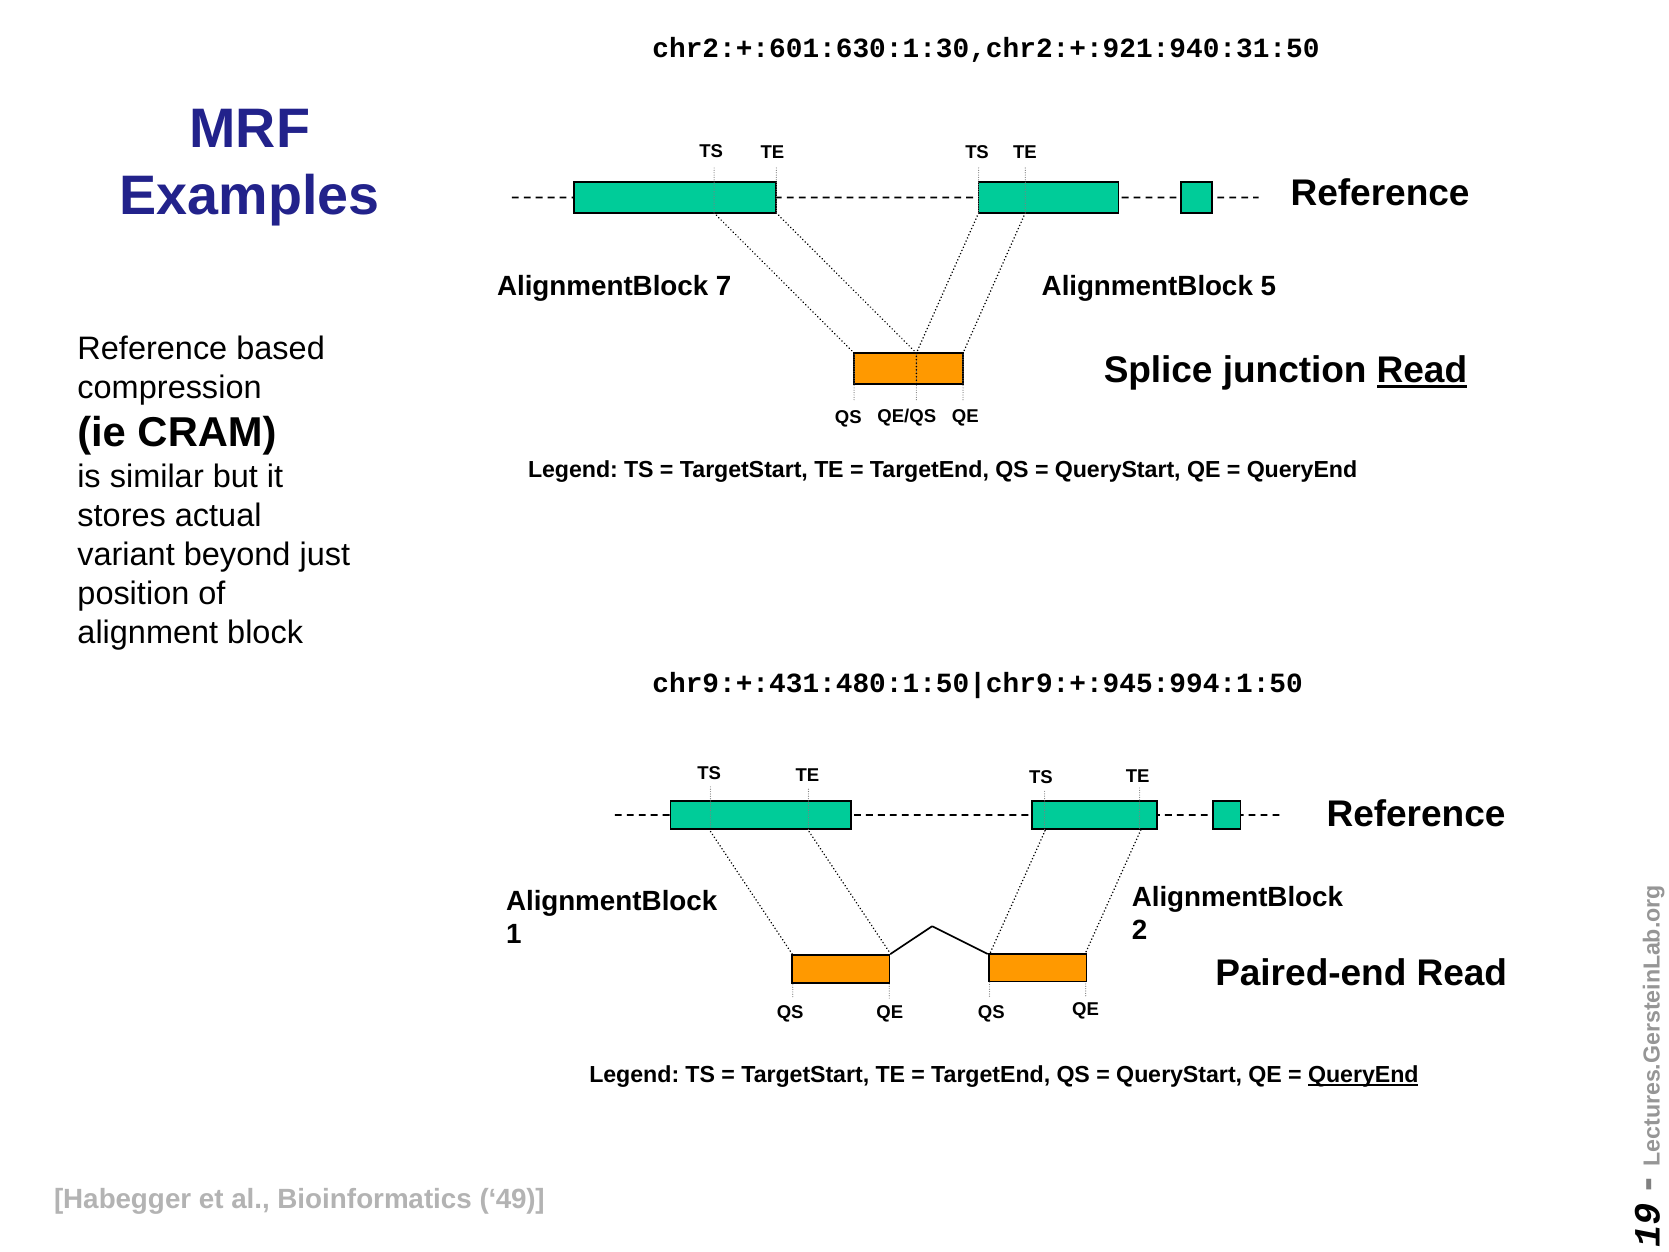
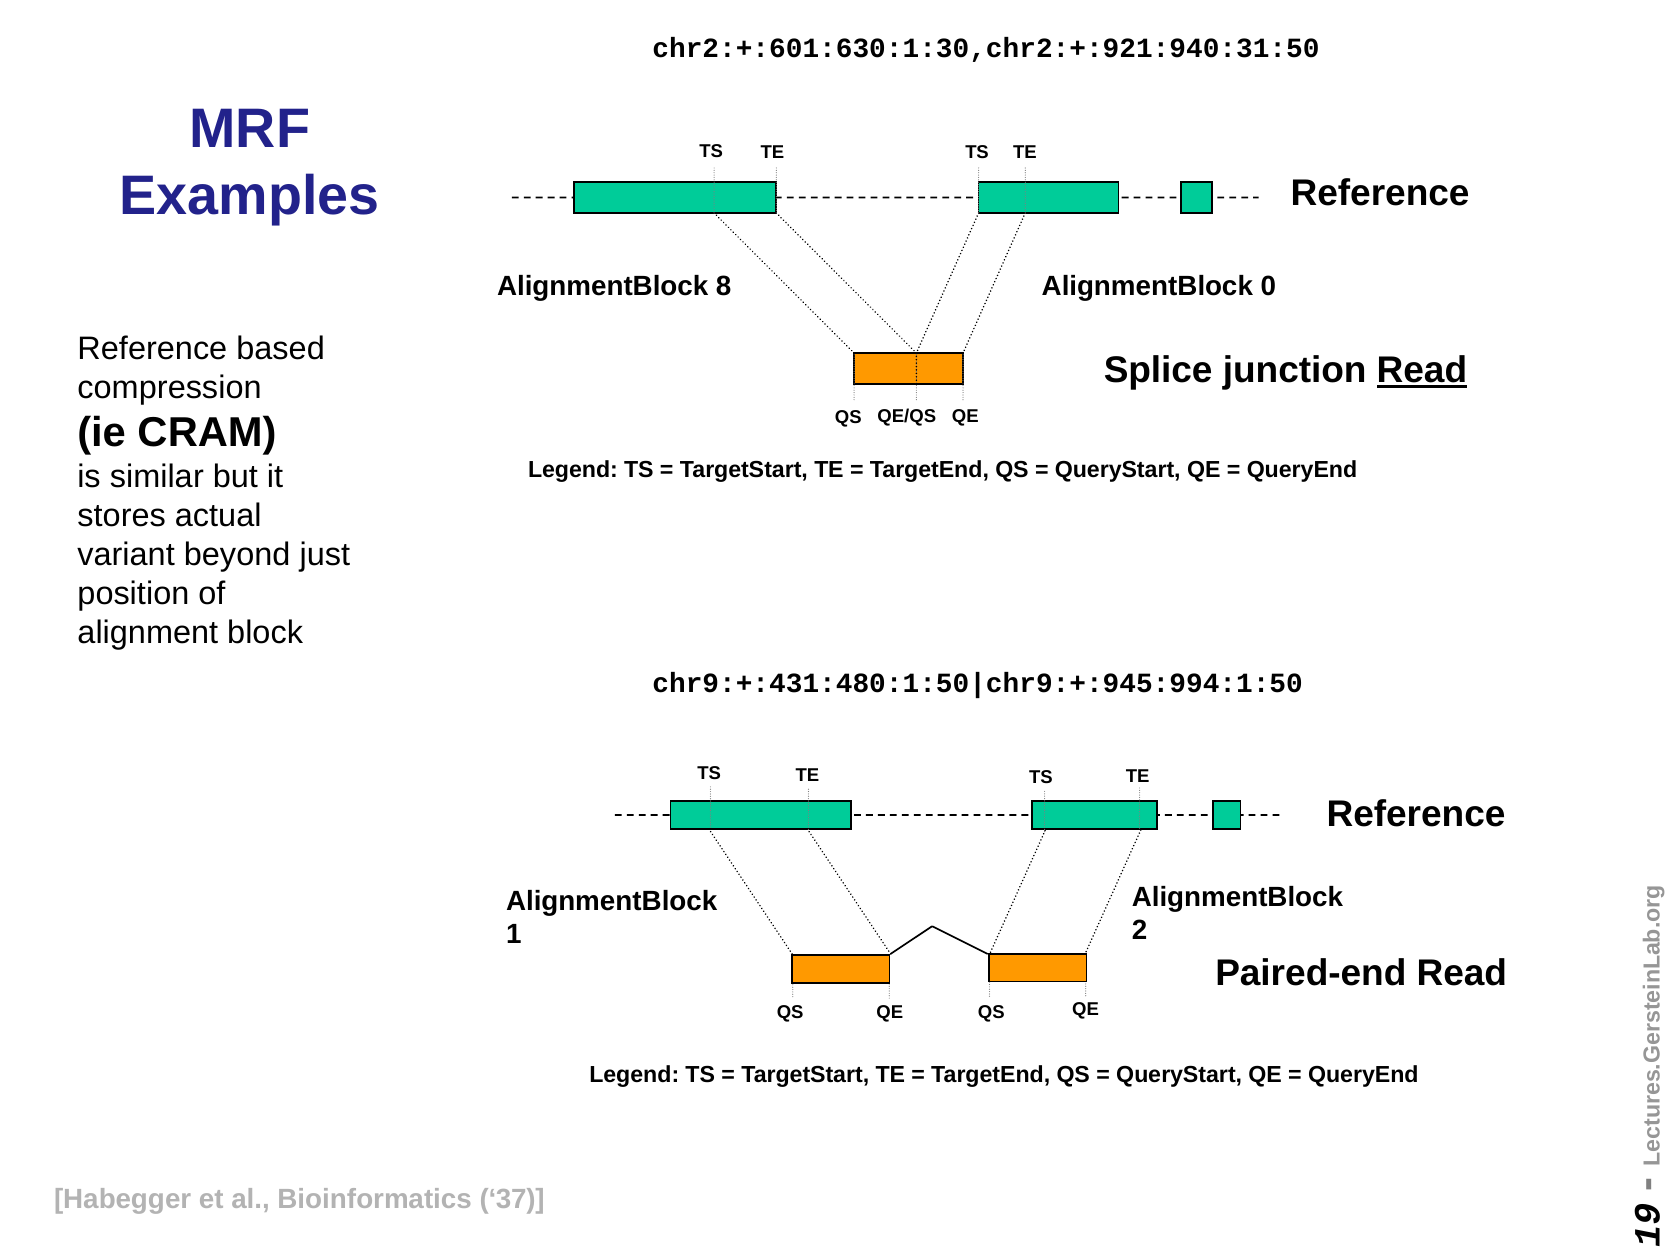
7: 7 -> 8 (724, 286)
5: 5 -> 0 (1268, 286)
QueryEnd underline: present -> none (1363, 1075)
49: 49 -> 37 (512, 1200)
